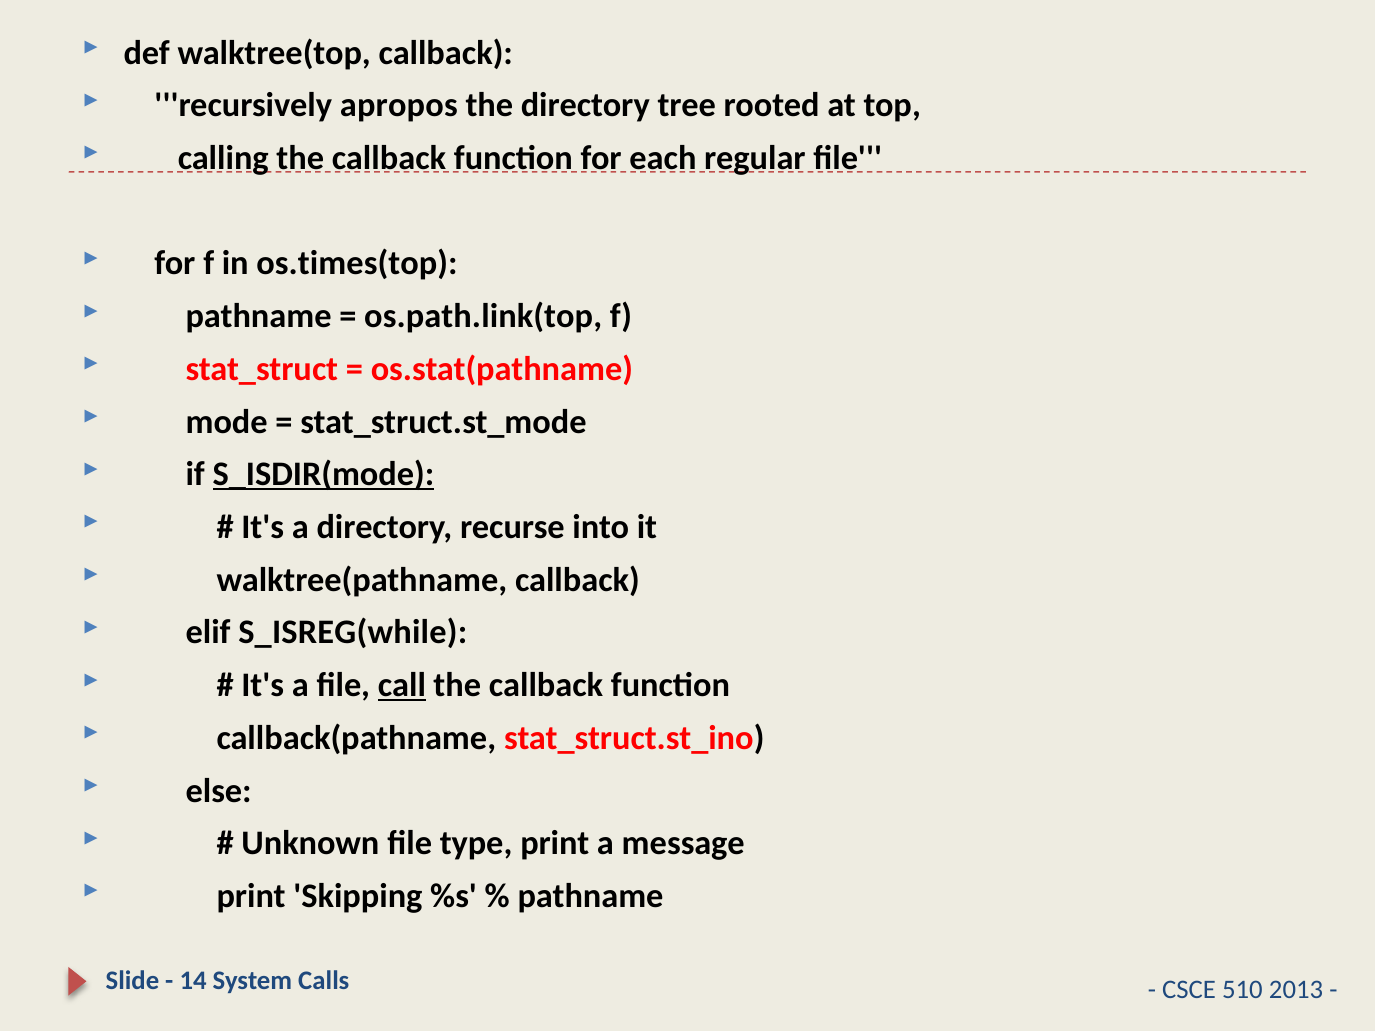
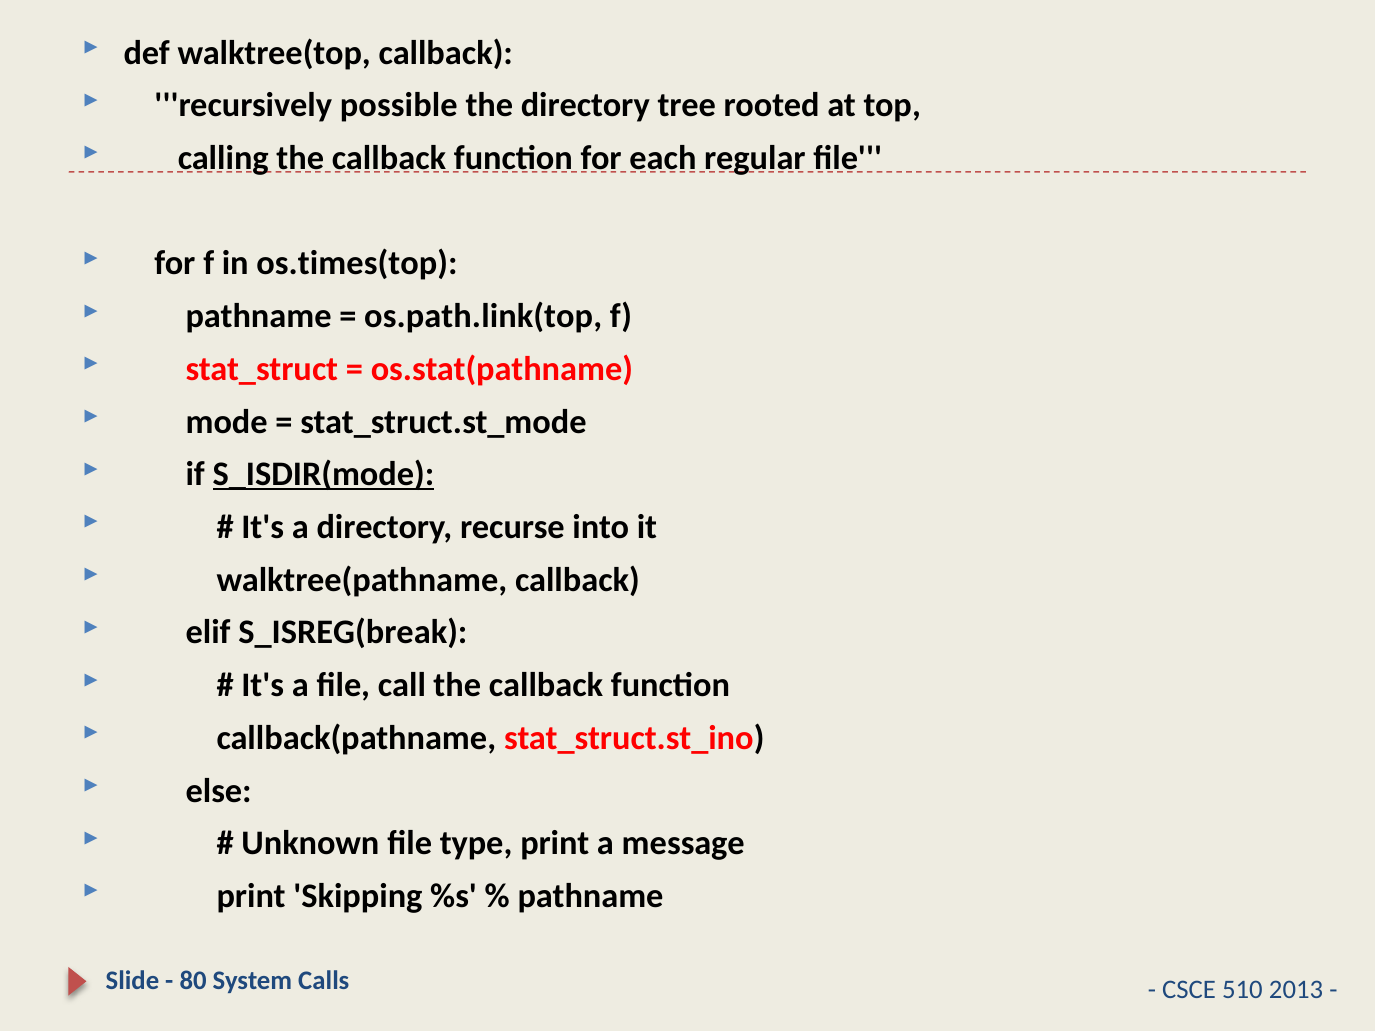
apropos: apropos -> possible (399, 105)
S_ISREG(while: S_ISREG(while -> S_ISREG(break (353, 633)
call underline: present -> none (402, 685)
14: 14 -> 80 (193, 981)
